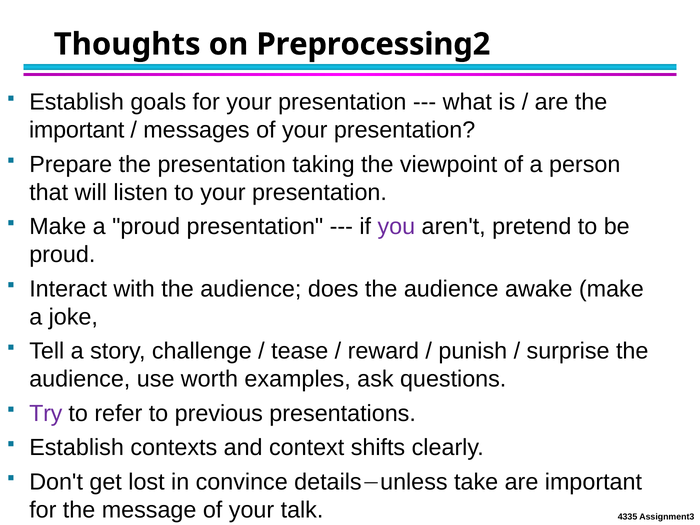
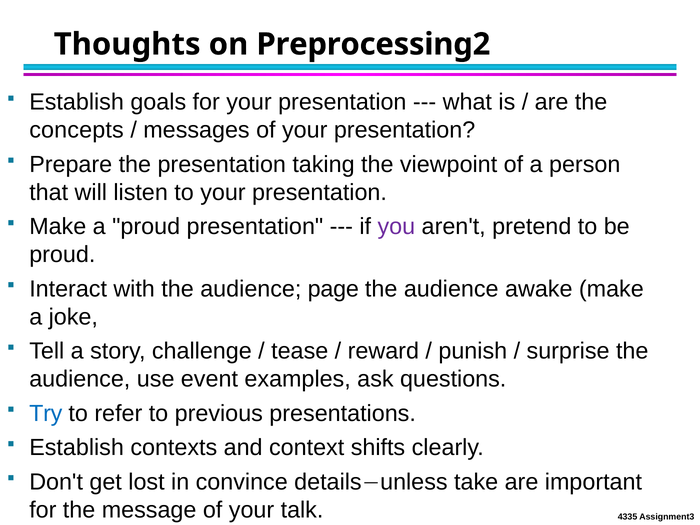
important: important -> concepts (77, 130)
does: does -> page (333, 289)
worth: worth -> event (209, 379)
Try colour: purple -> blue (46, 413)
